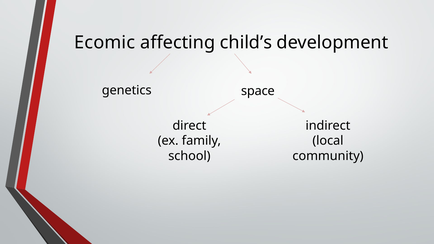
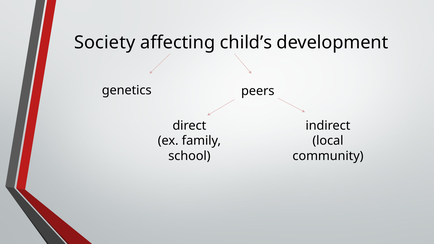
Ecomic: Ecomic -> Society (105, 43)
space: space -> peers (258, 91)
